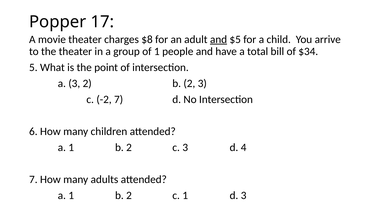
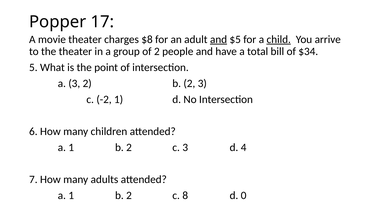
child underline: none -> present (279, 39)
of 1: 1 -> 2 (157, 51)
-2 7: 7 -> 1 (119, 99)
c 1: 1 -> 8 (185, 195)
d 3: 3 -> 0 (244, 195)
